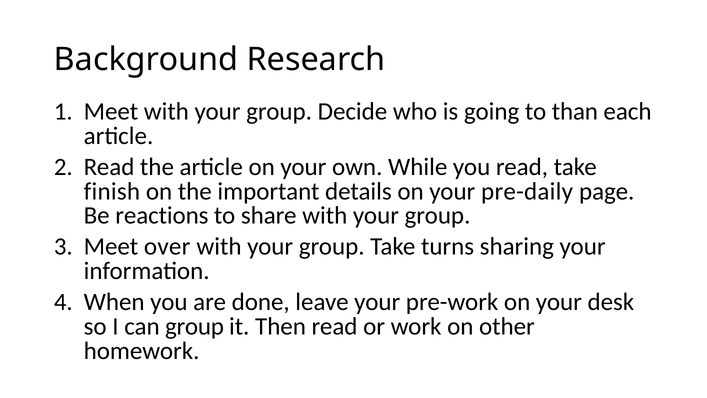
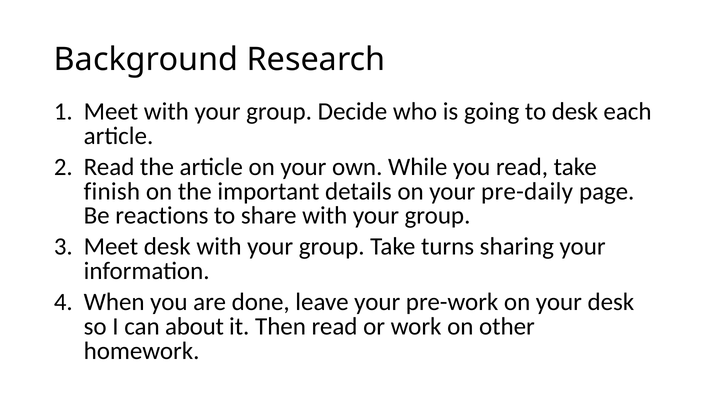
to than: than -> desk (575, 112)
Meet over: over -> desk (167, 246)
can group: group -> about (194, 326)
